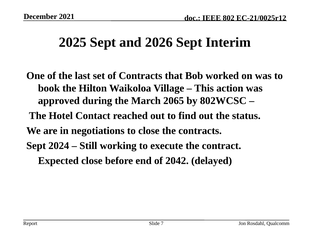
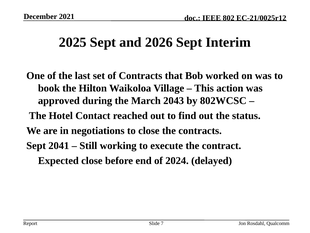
2065: 2065 -> 2043 (174, 100)
2024: 2024 -> 2041 (59, 145)
2042: 2042 -> 2024 (177, 160)
